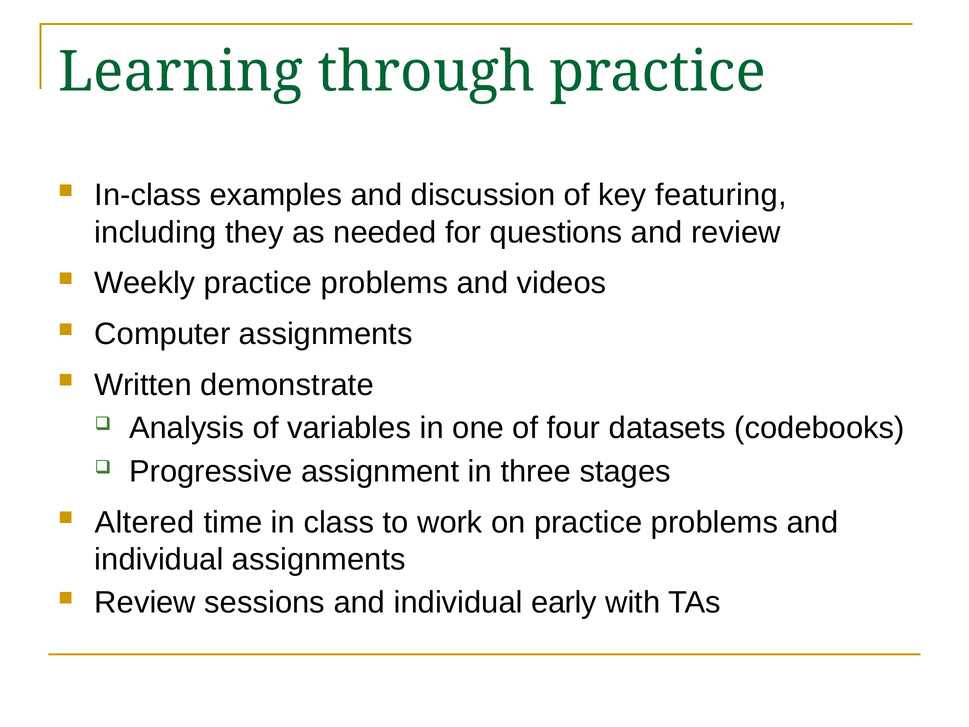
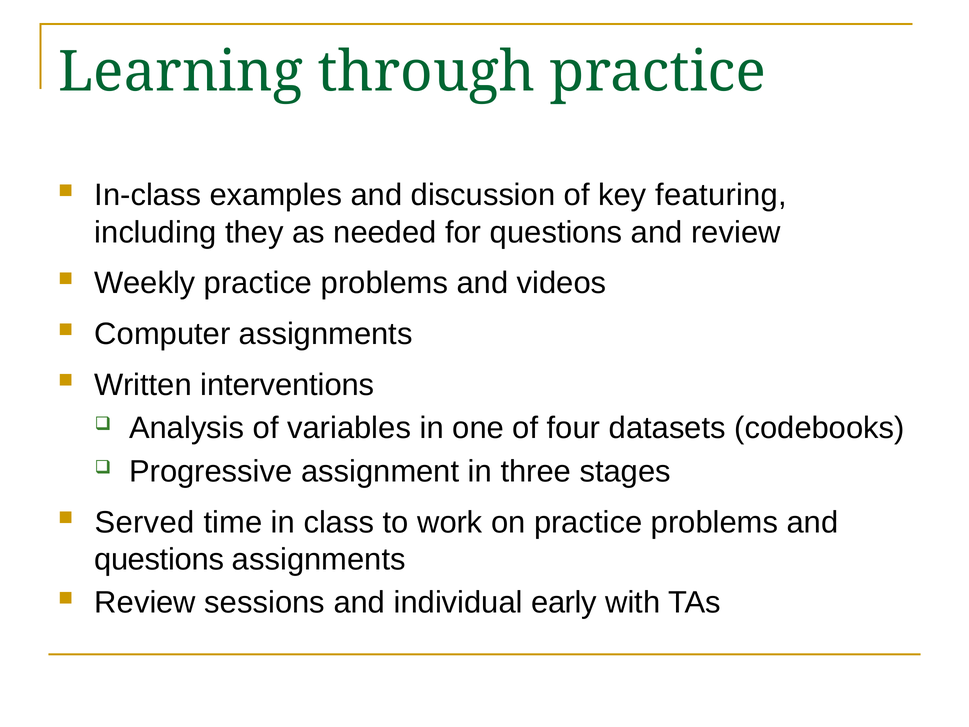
demonstrate: demonstrate -> interventions (287, 385)
Altered: Altered -> Served (145, 522)
individual: individual -> questions (159, 559)
